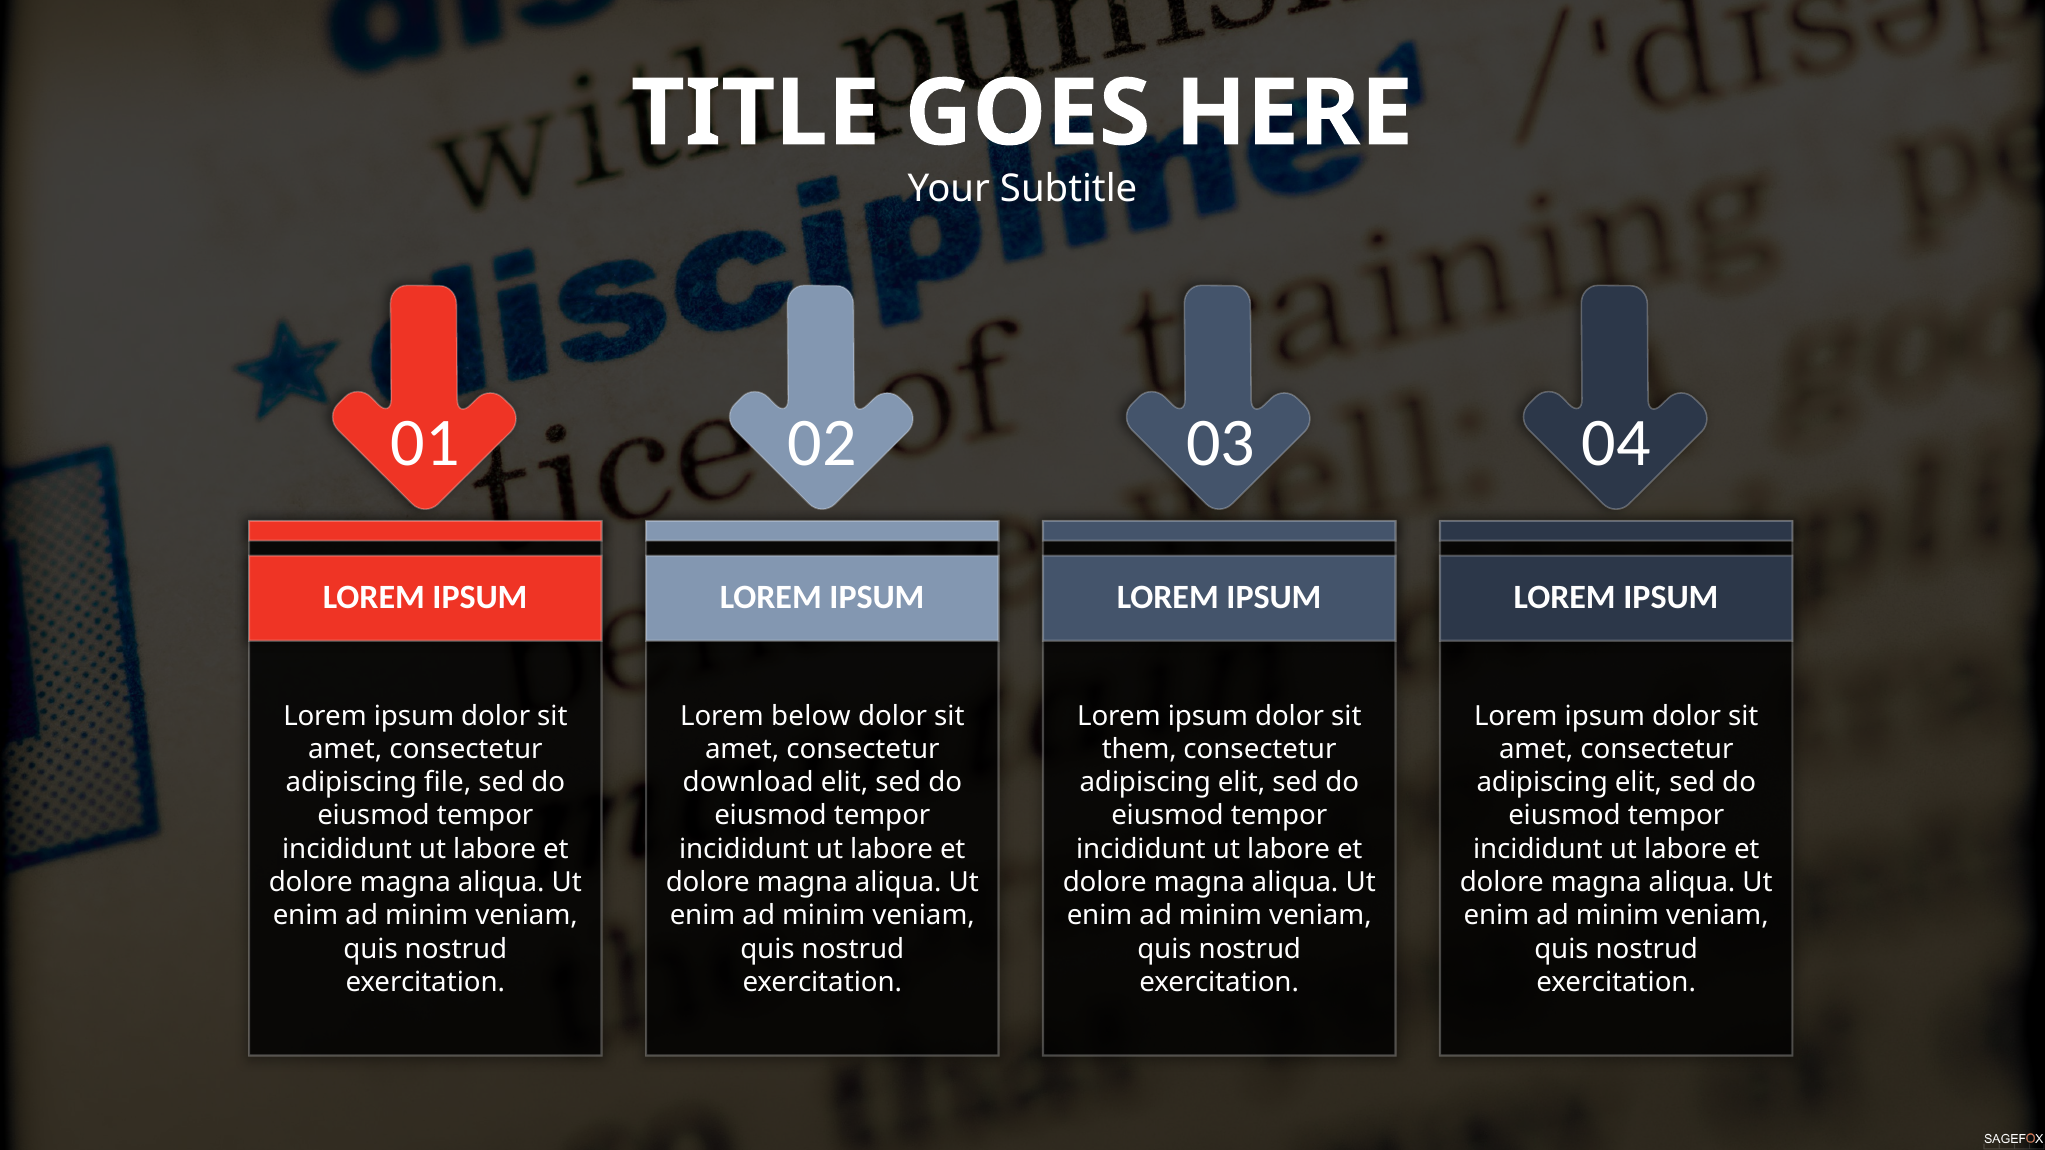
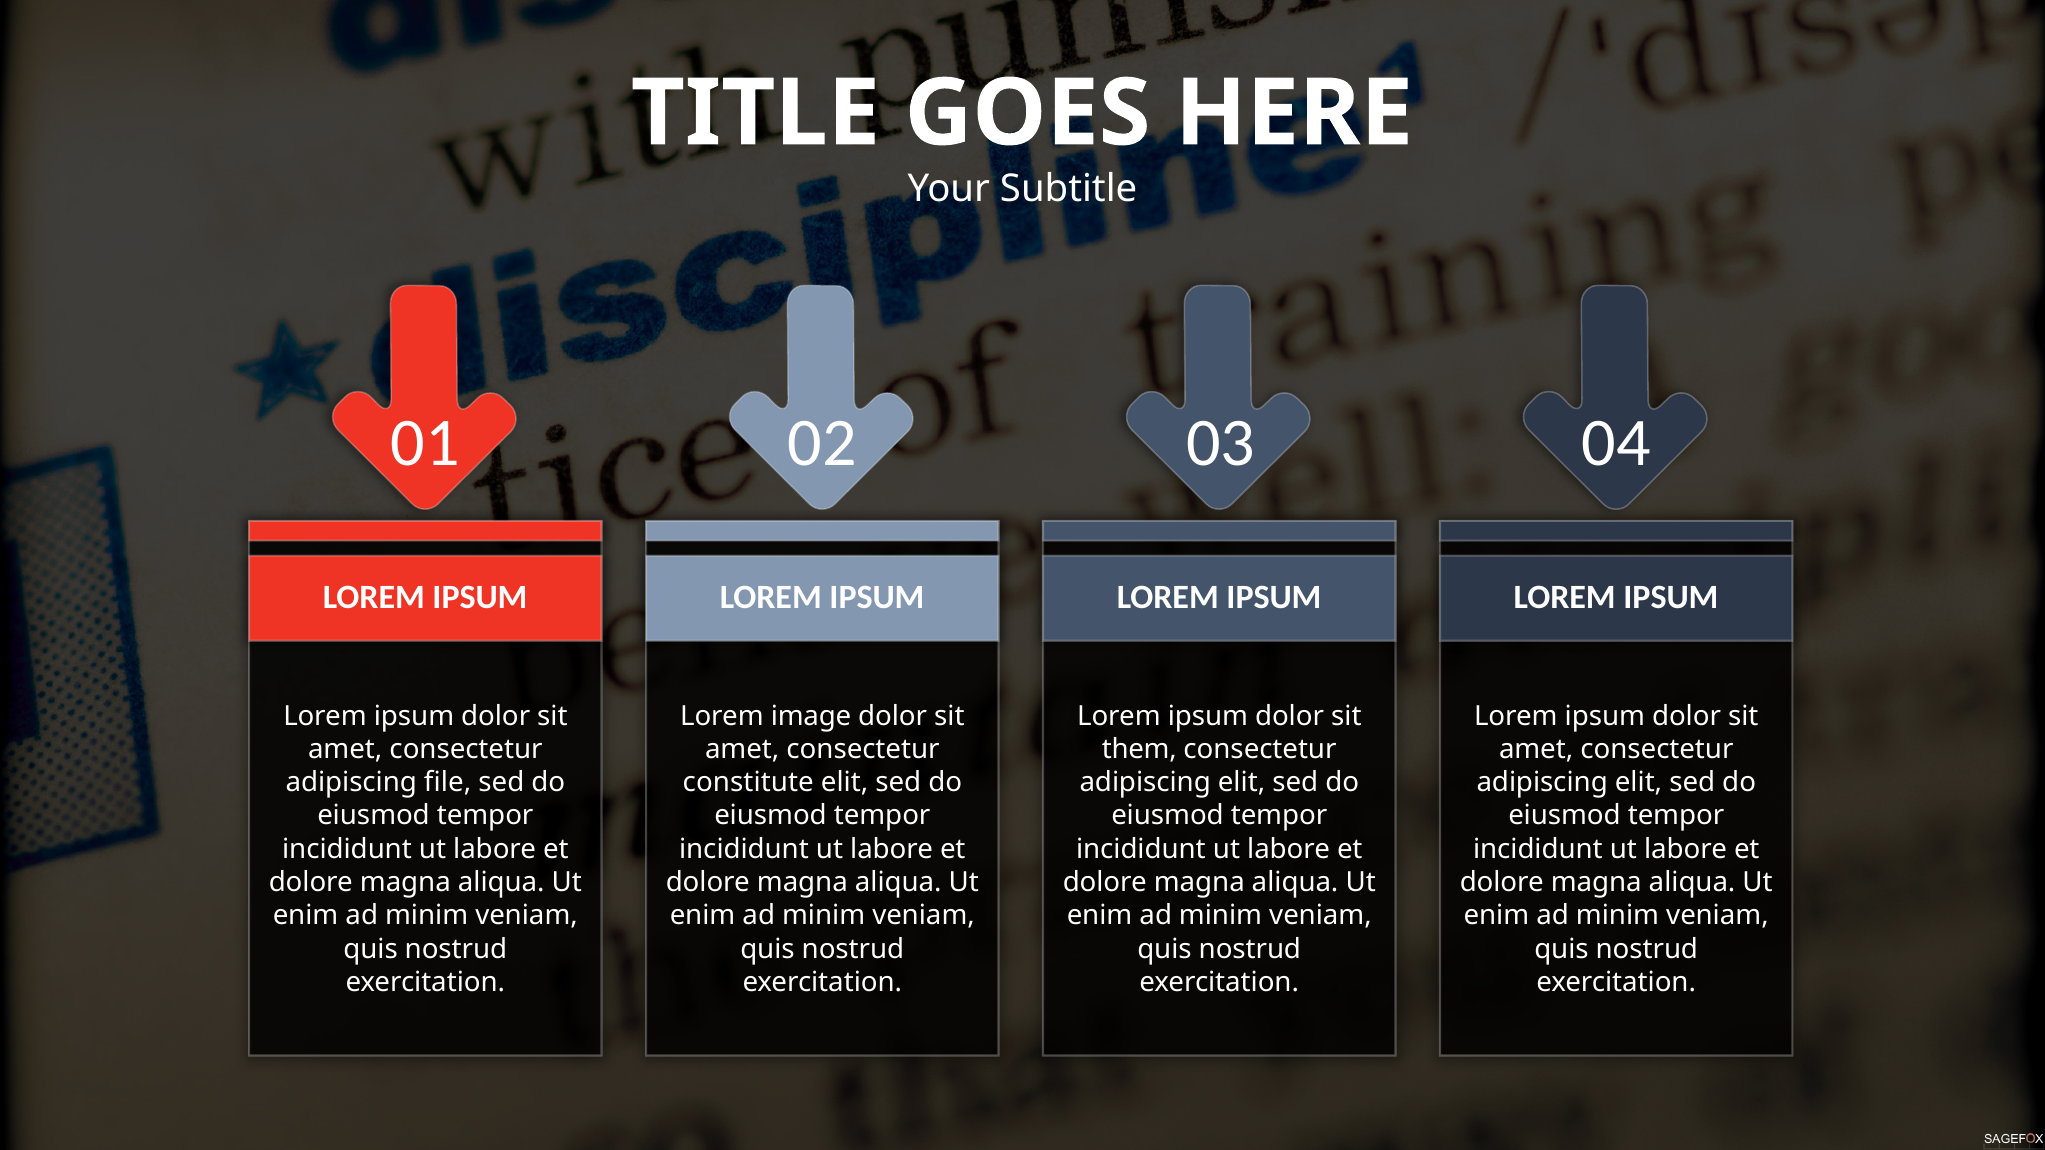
below: below -> image (811, 716)
download: download -> constitute (748, 783)
